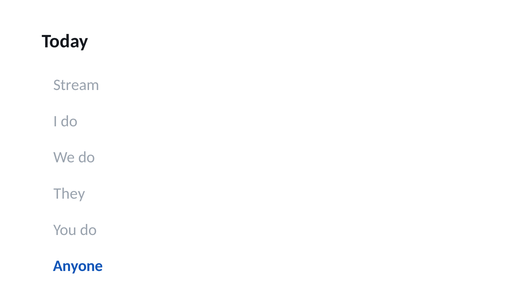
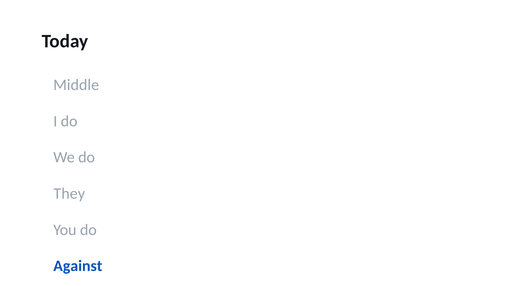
Stream: Stream -> Middle (76, 85)
Anyone: Anyone -> Against (78, 266)
